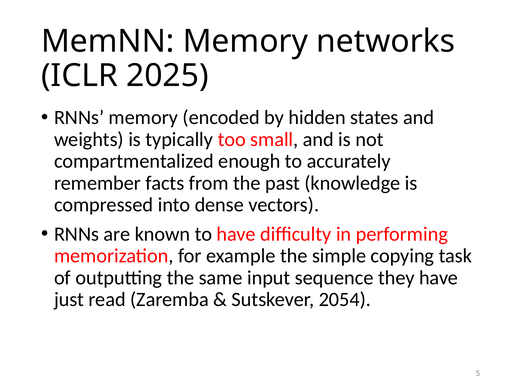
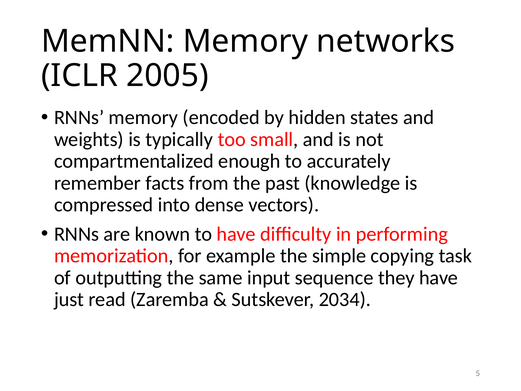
2025: 2025 -> 2005 (167, 76)
2054: 2054 -> 2034 (345, 299)
